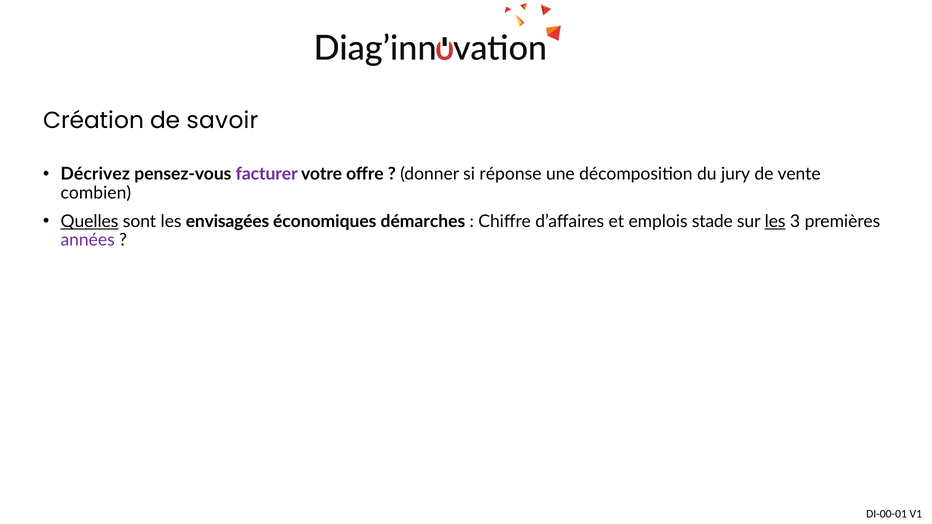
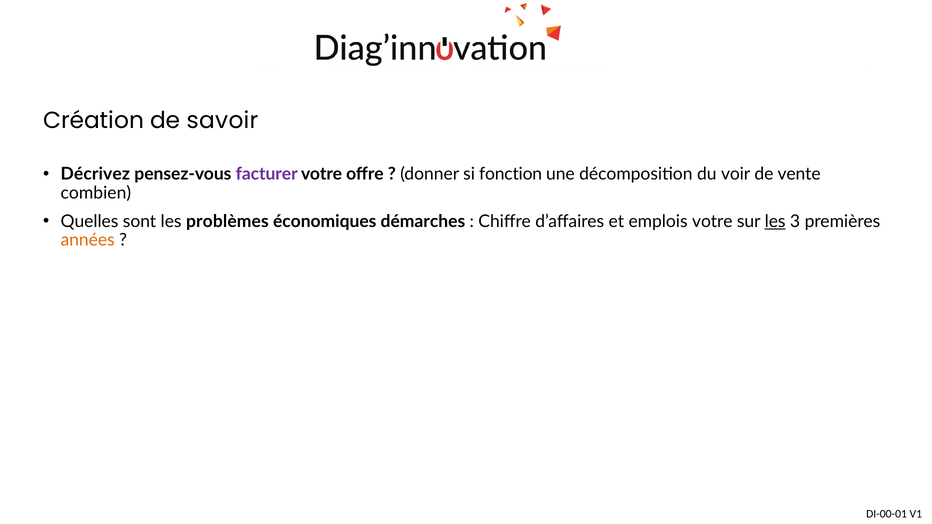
réponse: réponse -> fonction (511, 174)
jury: jury -> voir (736, 174)
Quelles underline: present -> none (89, 221)
envisagées: envisagées -> problèmes (227, 221)
emplois stade: stade -> votre (712, 221)
années colour: purple -> orange (88, 240)
